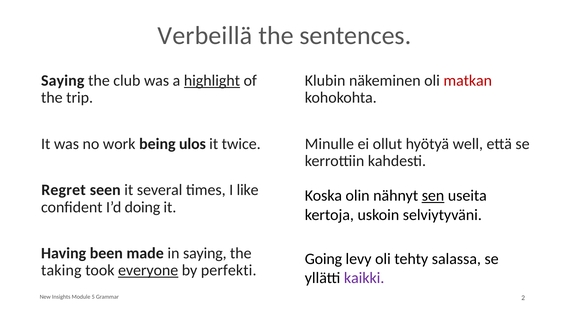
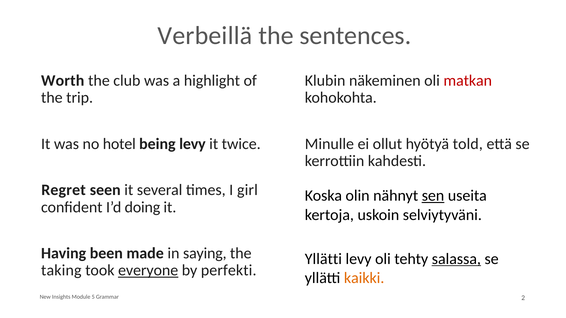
Saying: Saying -> Worth (63, 81)
highlight underline: present -> none (212, 81)
work: work -> hotel (119, 144)
being ulos: ulos -> levy (192, 144)
well: well -> told (468, 144)
like: like -> girl (247, 190)
Going: Going -> Yllätti (323, 259)
salassa underline: none -> present (456, 259)
kaikki colour: purple -> orange (364, 278)
